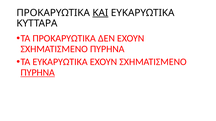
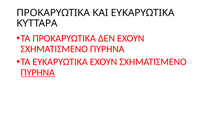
ΚΑΙ underline: present -> none (100, 13)
